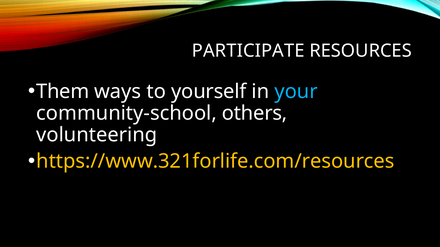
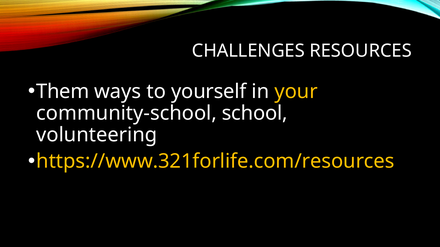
PARTICIPATE: PARTICIPATE -> CHALLENGES (248, 51)
your colour: light blue -> yellow (296, 92)
others: others -> school (255, 113)
